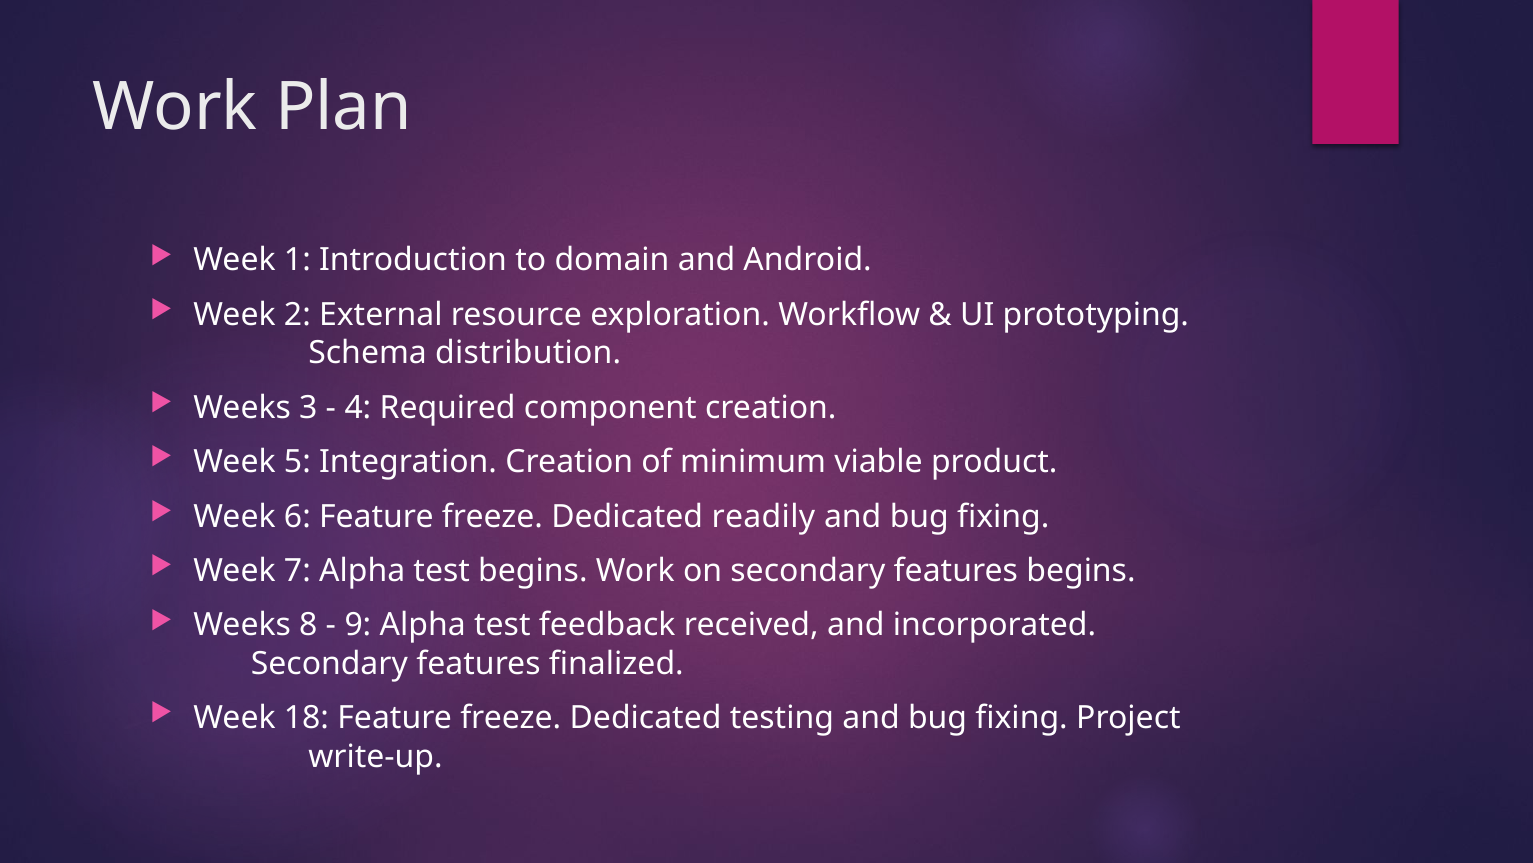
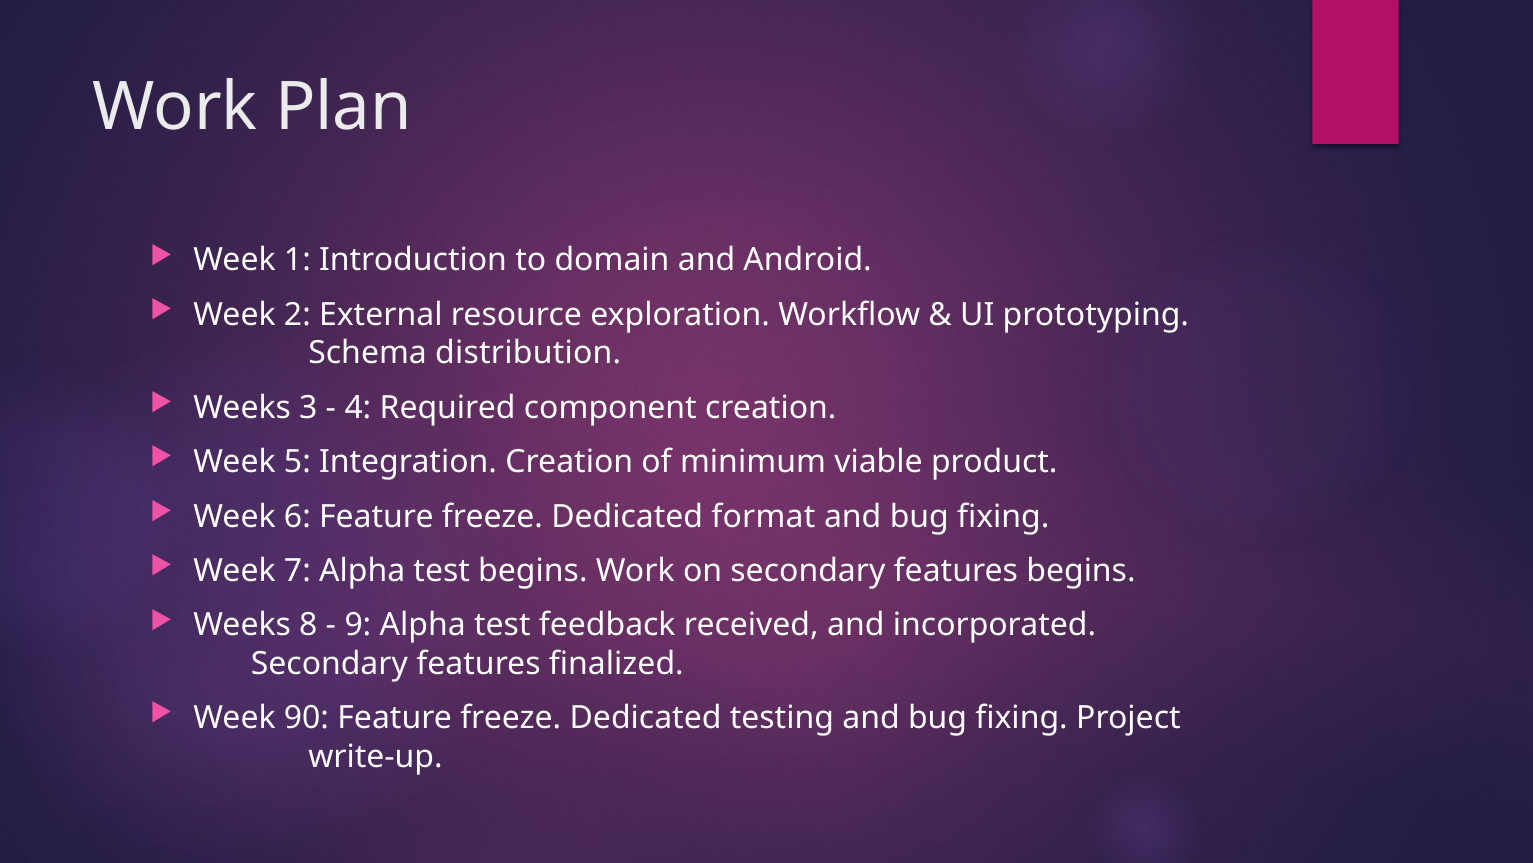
readily: readily -> format (763, 516)
18: 18 -> 90 (306, 718)
